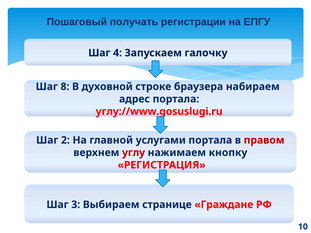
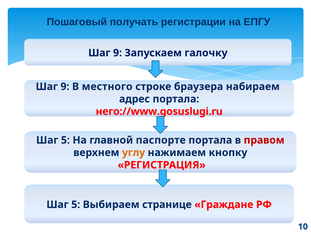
4: 4 -> 9 (118, 53)
8: 8 -> 9 (65, 87)
духовной: духовной -> местного (107, 87)
углу://www.gosuslugi.ru: углу://www.gosuslugi.ru -> него://www.gosuslugi.ru (159, 112)
2: 2 -> 5 (65, 140)
услугами: услугами -> паспорте (161, 140)
углу colour: red -> orange (134, 153)
3: 3 -> 5 (76, 205)
